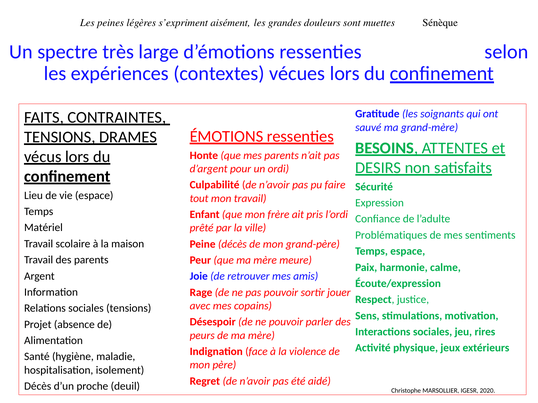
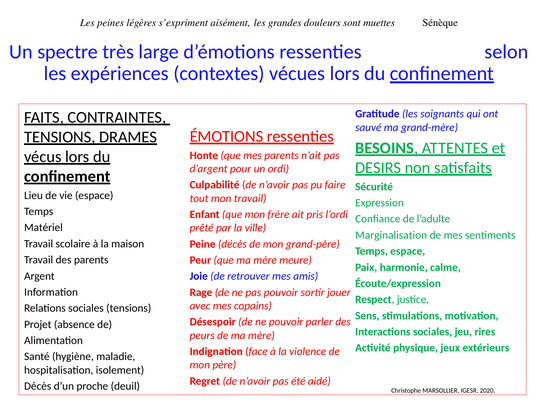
Problématiques: Problématiques -> Marginalisation (391, 235)
